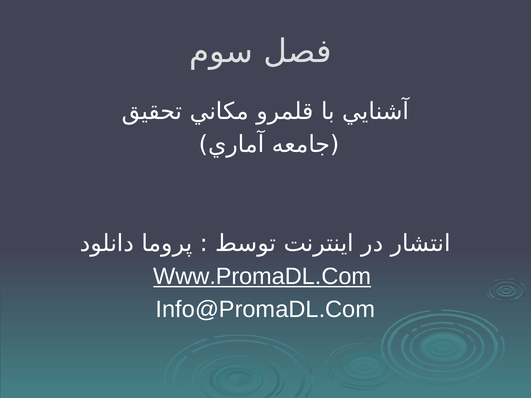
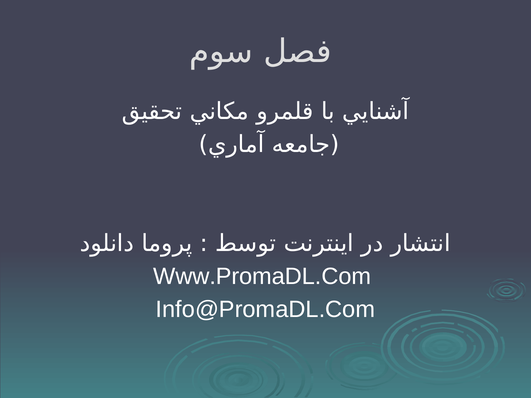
Www.PromaDL.Com underline: present -> none (262, 277)
